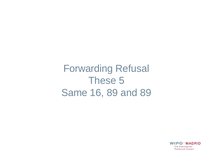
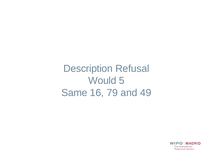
Forwarding: Forwarding -> Description (88, 68)
These: These -> Would (102, 81)
16 89: 89 -> 79 (112, 93)
and 89: 89 -> 49 (146, 93)
